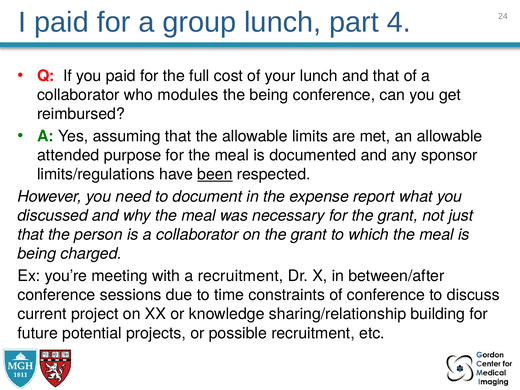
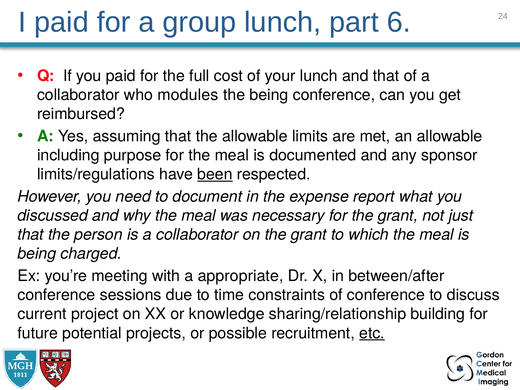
4: 4 -> 6 (399, 22)
attended: attended -> including (68, 155)
a recruitment: recruitment -> appropriate (241, 276)
etc underline: none -> present (372, 333)
